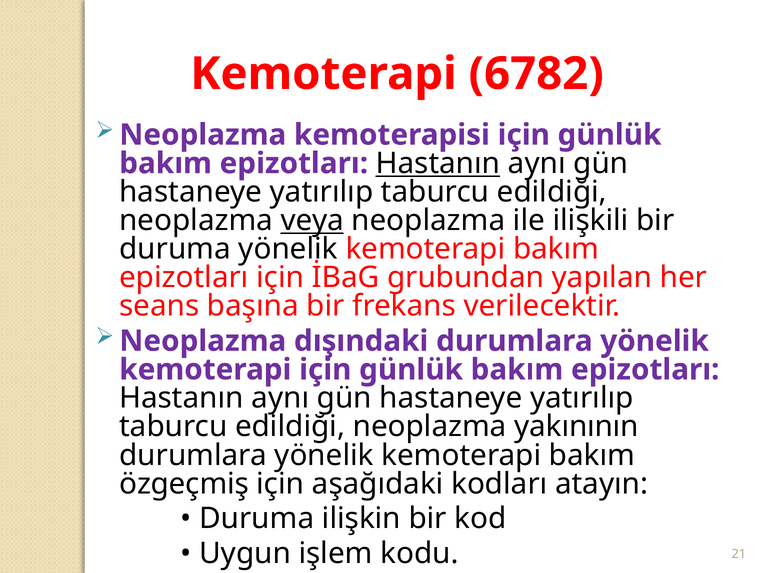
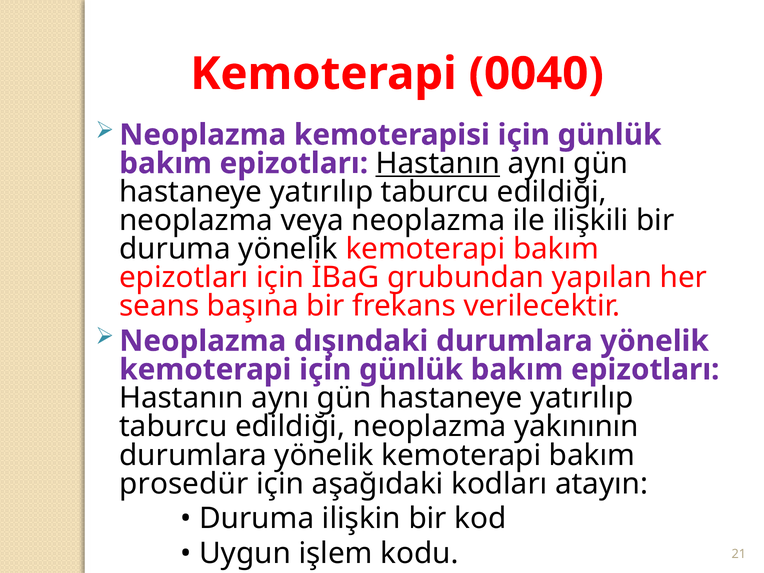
6782: 6782 -> 0040 (536, 74)
veya underline: present -> none (312, 220)
özgeçmiş: özgeçmiş -> prosedür (184, 484)
